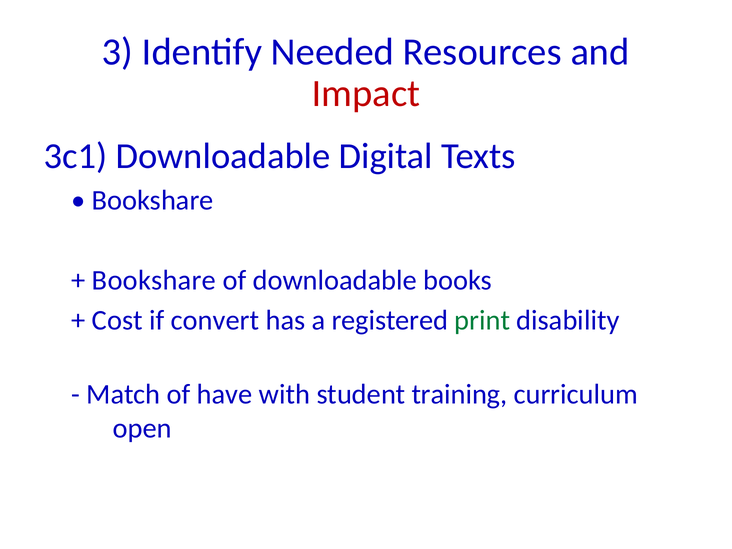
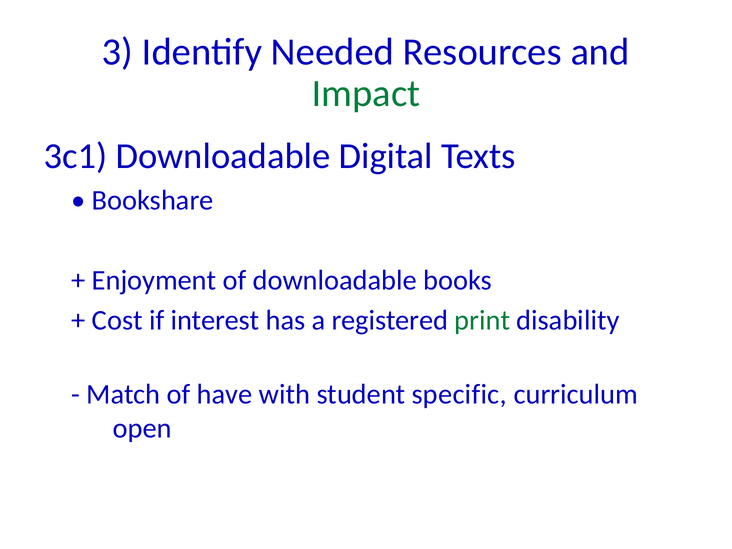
Impact colour: red -> green (366, 94)
Bookshare: Bookshare -> Enjoyment (154, 280)
convert: convert -> interest (215, 320)
training: training -> specific (459, 394)
